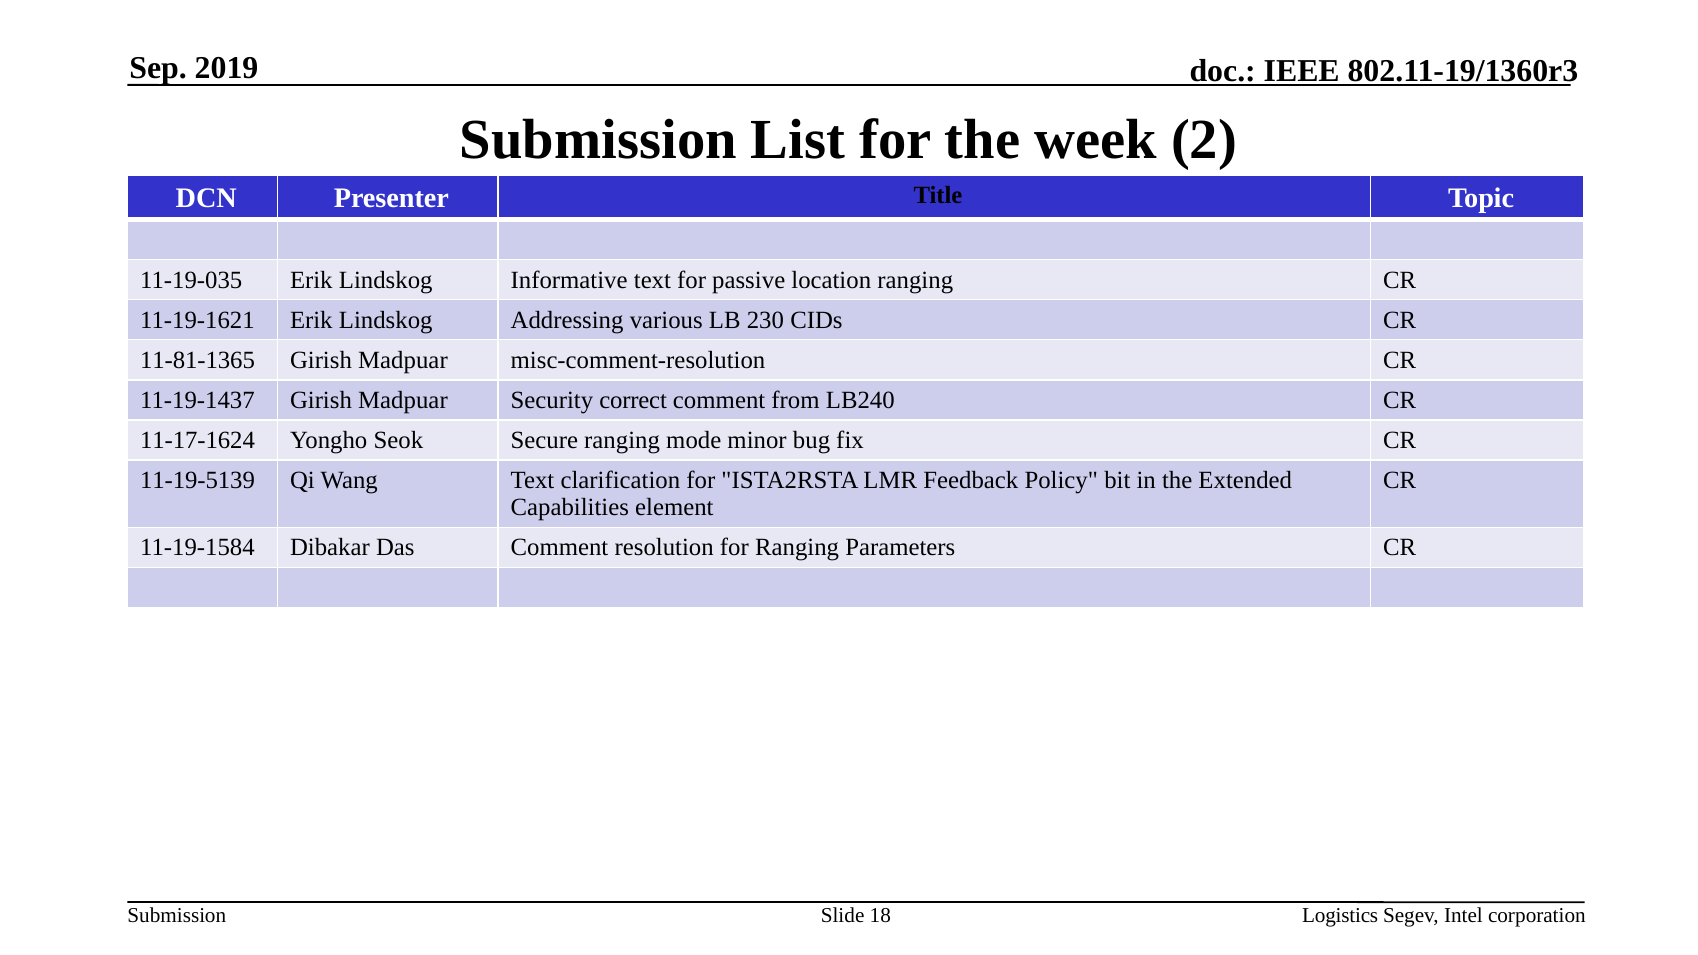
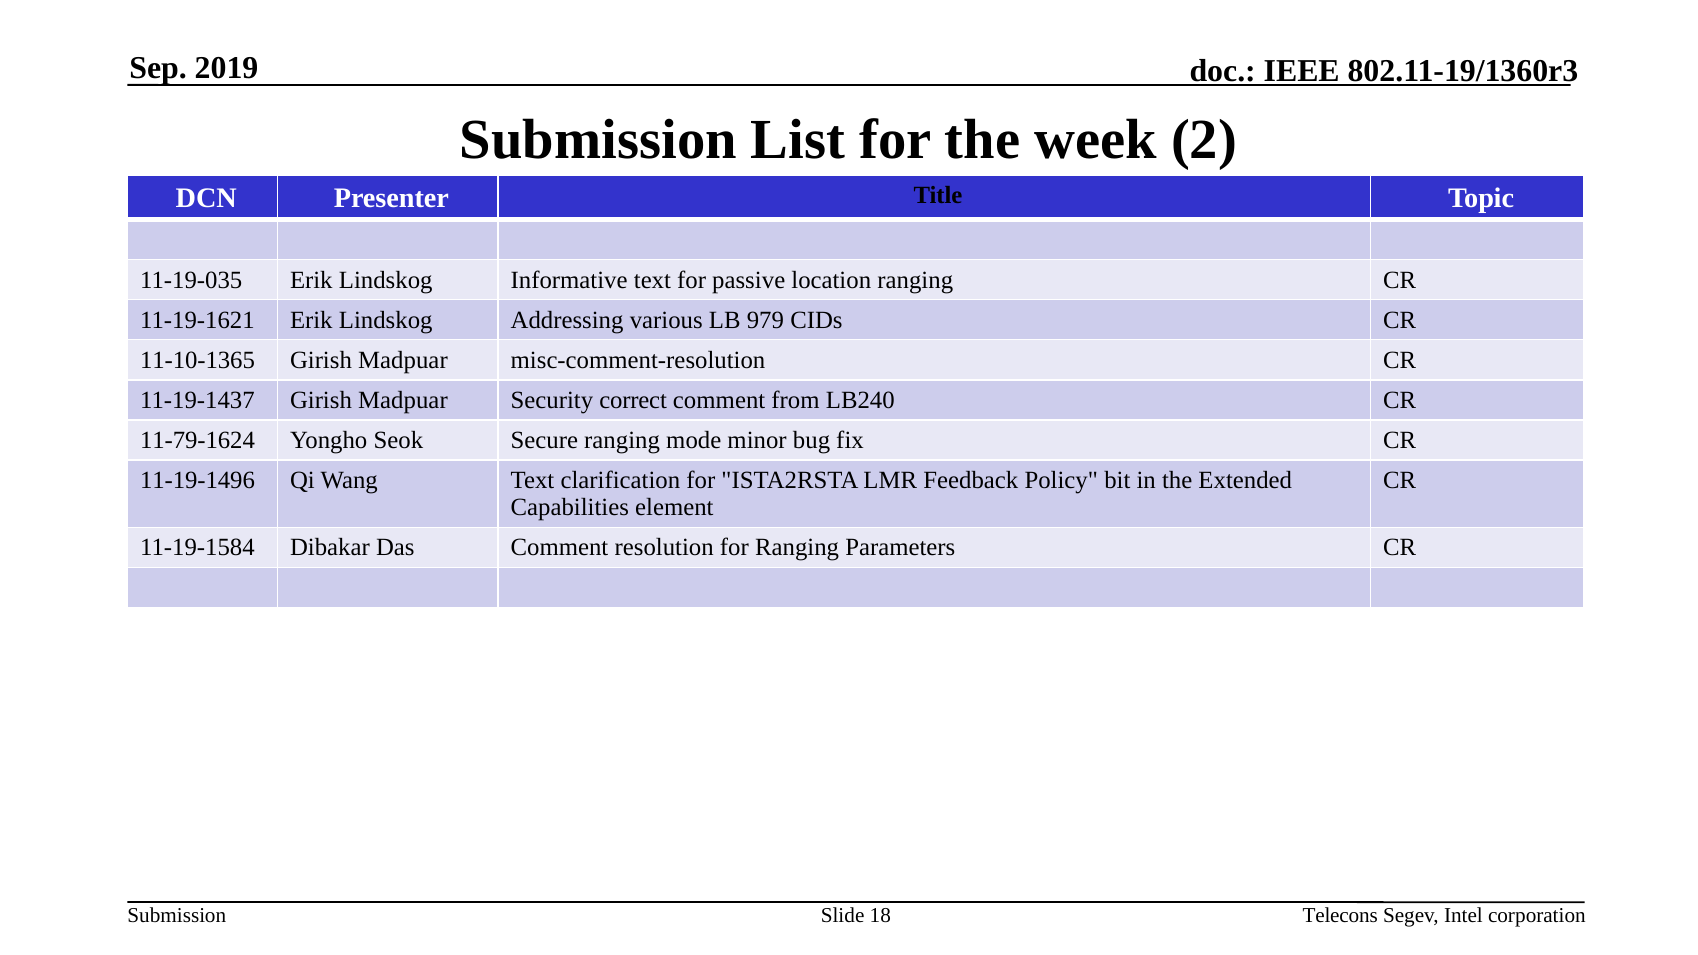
230: 230 -> 979 (765, 320)
11-81-1365: 11-81-1365 -> 11-10-1365 (198, 360)
11-17-1624: 11-17-1624 -> 11-79-1624 (198, 440)
11-19-5139: 11-19-5139 -> 11-19-1496 (198, 480)
Logistics: Logistics -> Telecons (1340, 916)
